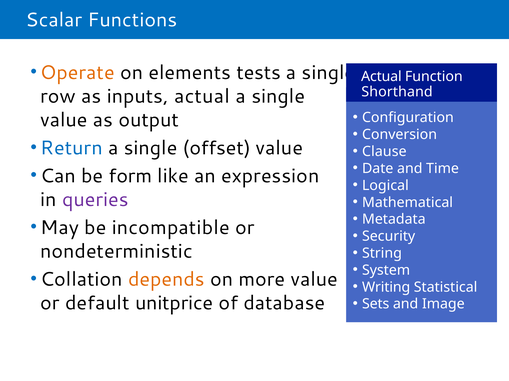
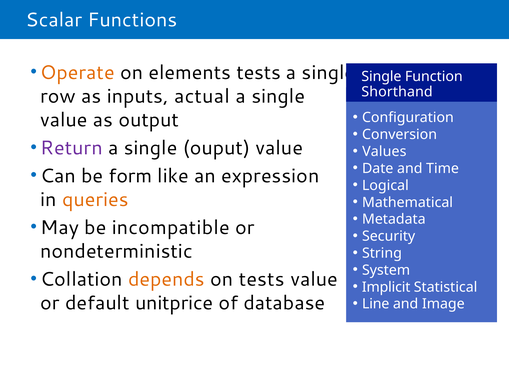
Actual: Actual -> Single (381, 77)
Return colour: blue -> purple (71, 148)
offset: offset -> ouput (217, 148)
Clause: Clause -> Values (384, 152)
queries colour: purple -> orange (95, 200)
on more: more -> tests (262, 280)
Writing: Writing -> Implicit (386, 288)
Sets: Sets -> Line (376, 305)
